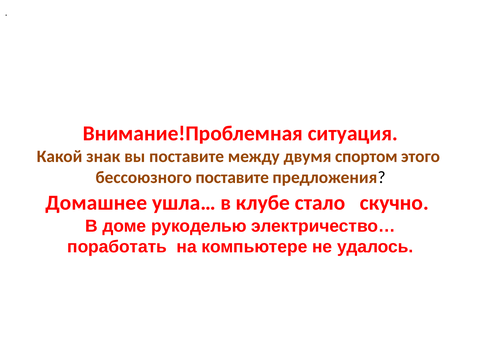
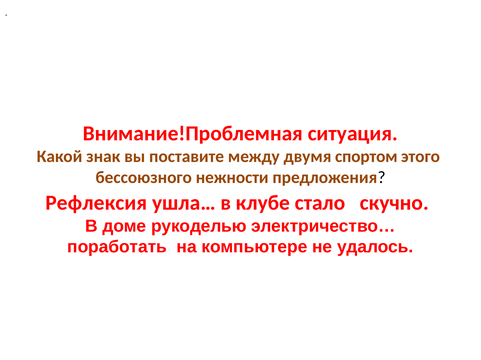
бессоюзного поставите: поставите -> нежности (232, 178)
Домашнее: Домашнее -> Рефлексия (96, 203)
